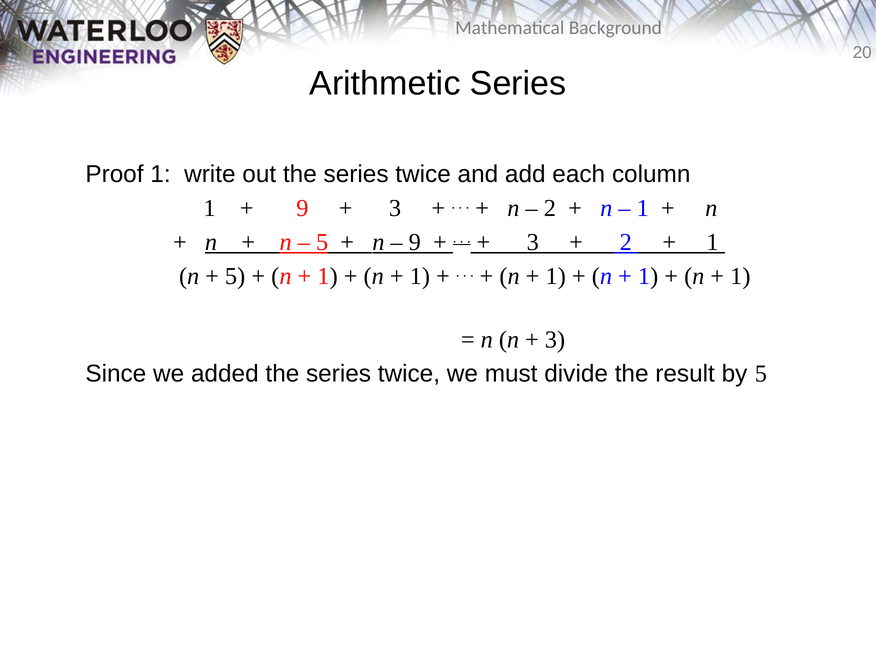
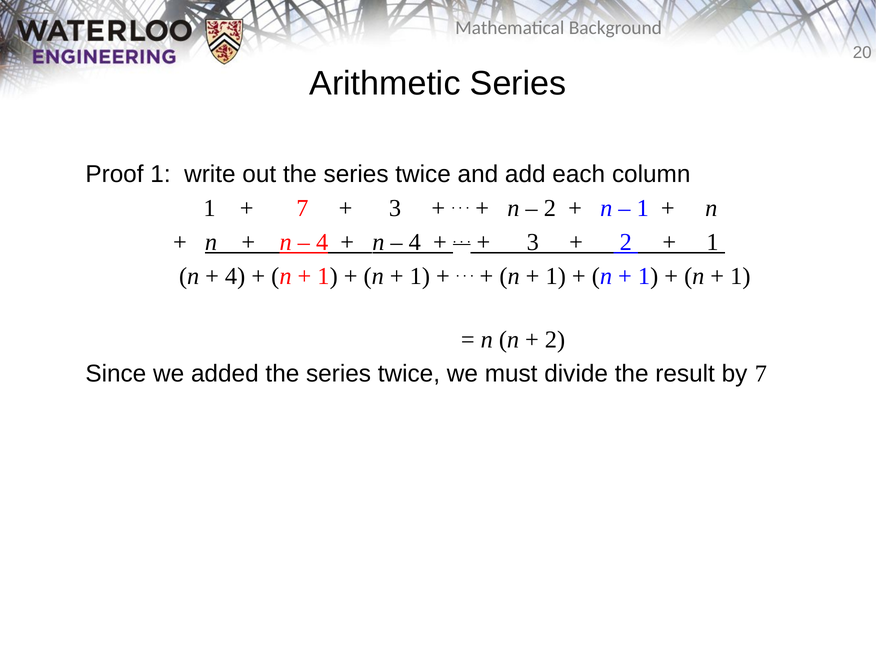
9: 9 -> 7 (302, 208)
5: 5 -> 4 (322, 242)
9: 9 -> 4 (415, 242)
5: 5 -> 4 (235, 276)
3: 3 -> 2 (555, 340)
by 5: 5 -> 7 (761, 374)
